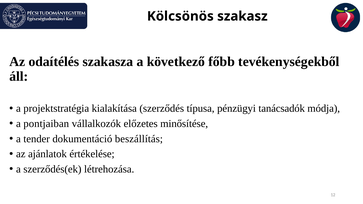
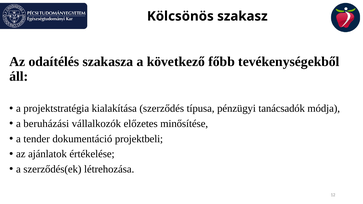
pontjaiban: pontjaiban -> beruházási (46, 124)
beszállítás: beszállítás -> projektbeli (139, 139)
